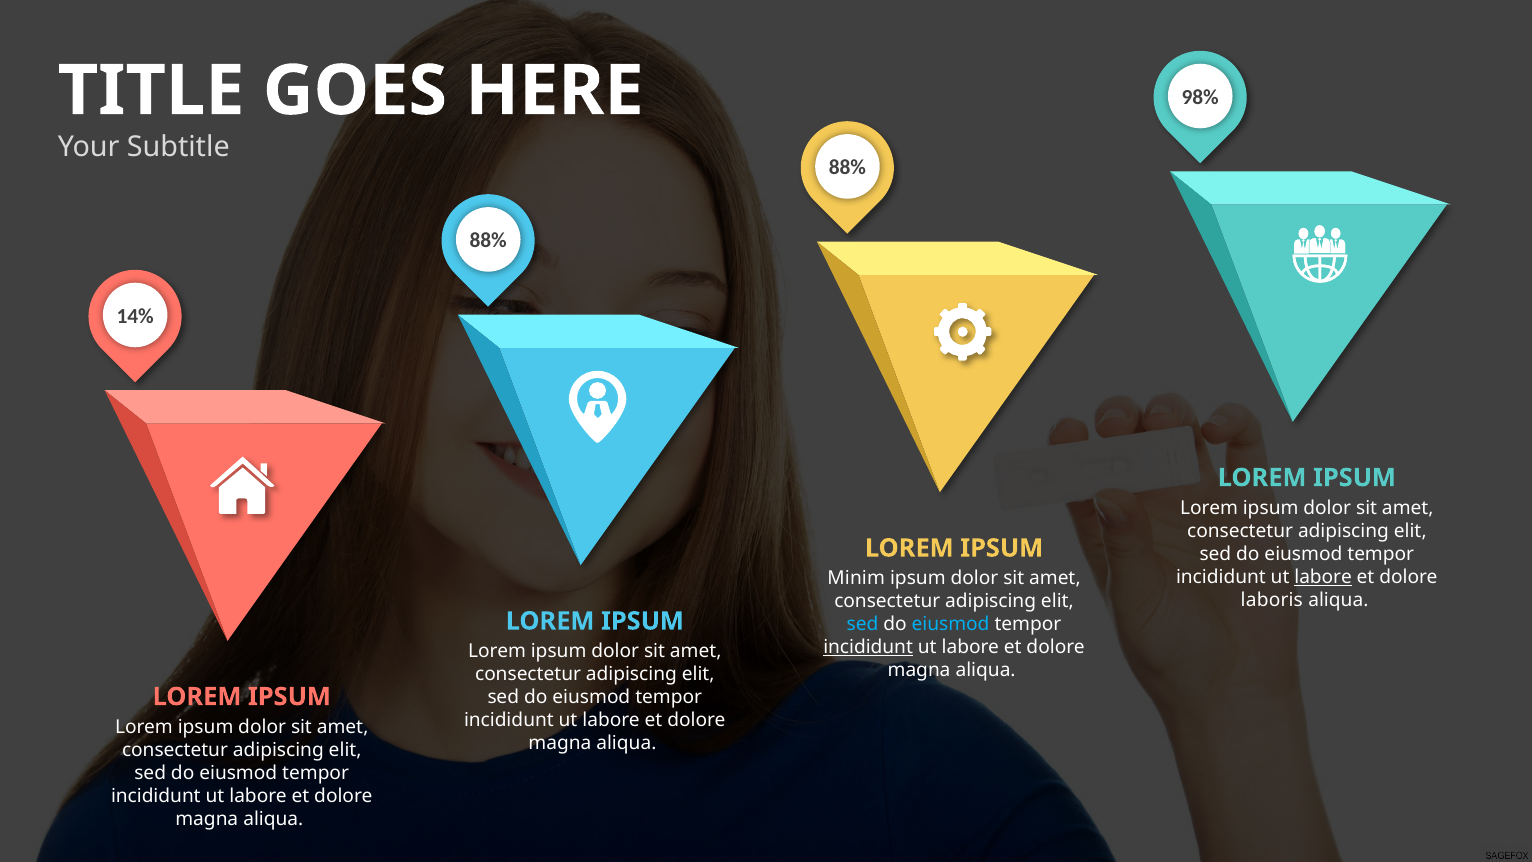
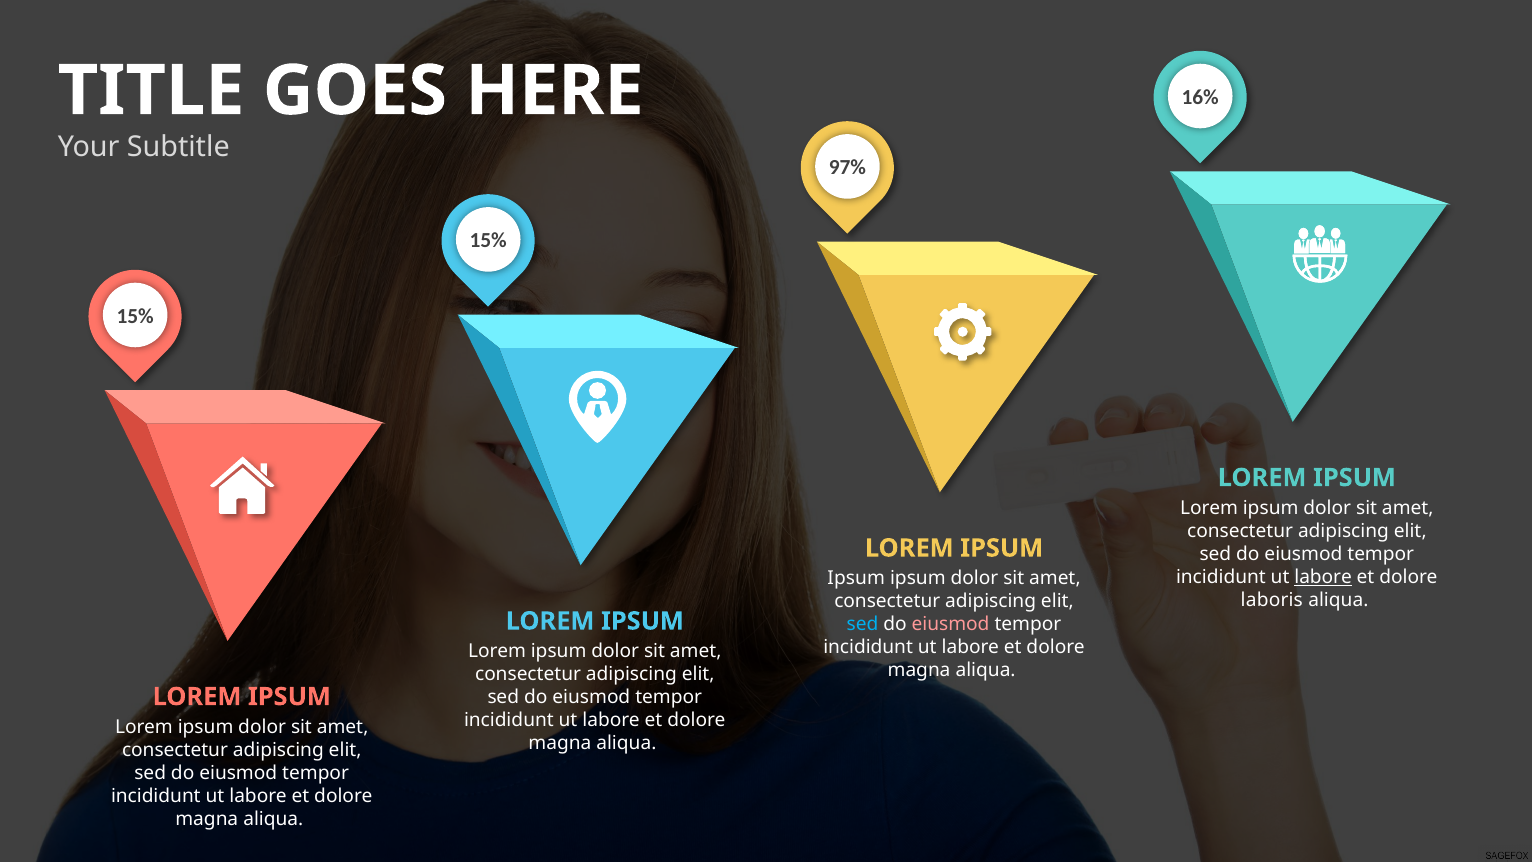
98%: 98% -> 16% (1200, 97)
88%: 88% -> 97% (847, 168)
88%: 88% -> 15% (488, 241)
14%: 14% -> 15% (135, 316)
Minim: Minim -> Ipsum (856, 578)
eiusmod colour: light blue -> pink (951, 624)
incididunt underline: present -> none (868, 647)
